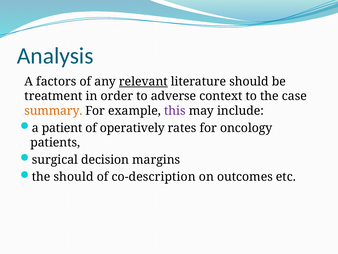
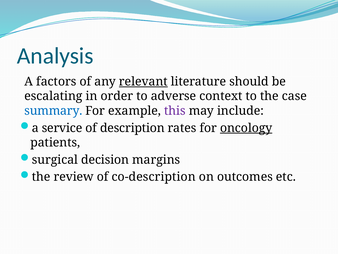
treatment: treatment -> escalating (53, 96)
summary colour: orange -> blue (53, 111)
patient: patient -> service (62, 128)
operatively: operatively -> description (132, 128)
oncology underline: none -> present (246, 128)
the should: should -> review (74, 177)
